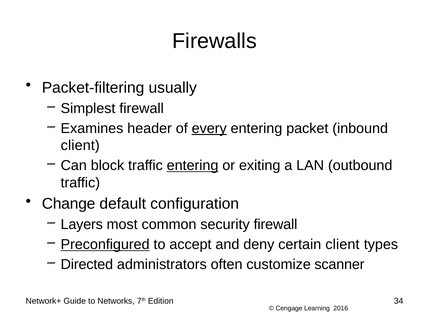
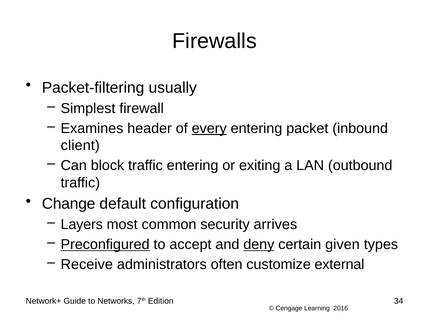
entering underline: present -> none (193, 165)
security firewall: firewall -> arrives (275, 224)
deny underline: none -> present (259, 244)
certain client: client -> given (342, 244)
Directed: Directed -> Receive (87, 264)
scanner: scanner -> external (339, 264)
